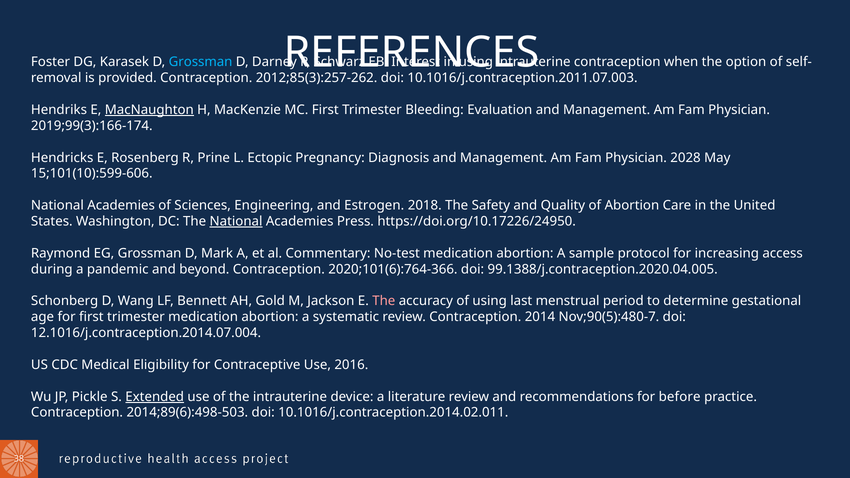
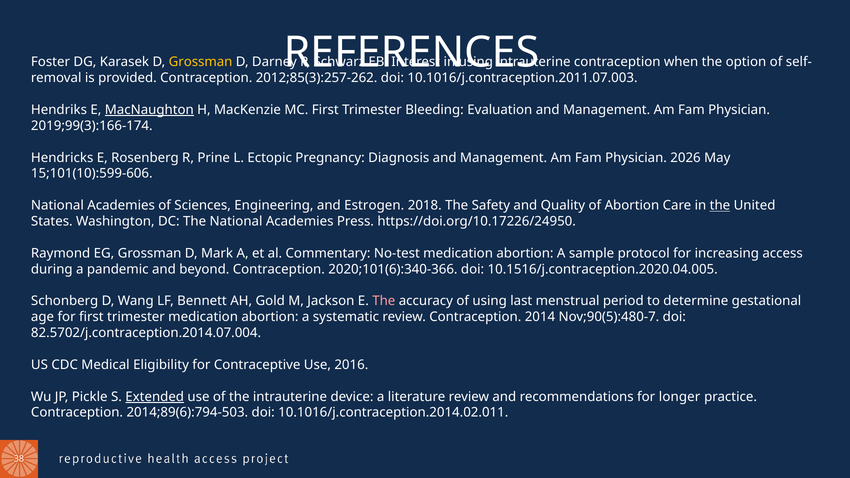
Grossman colour: light blue -> yellow (201, 62)
2028: 2028 -> 2026 (686, 158)
the underline: none -> present (720, 206)
National underline: present -> none (236, 221)
2020;101(6):764-366: 2020;101(6):764-366 -> 2020;101(6):340-366 (393, 269)
99.1388/j.contraception.2020.04.005: 99.1388/j.contraception.2020.04.005 -> 10.1516/j.contraception.2020.04.005 (603, 269)
12.1016/j.contraception.2014.07.004: 12.1016/j.contraception.2014.07.004 -> 82.5702/j.contraception.2014.07.004 (146, 333)
before: before -> longer (680, 397)
2014;89(6):498-503: 2014;89(6):498-503 -> 2014;89(6):794-503 (187, 413)
